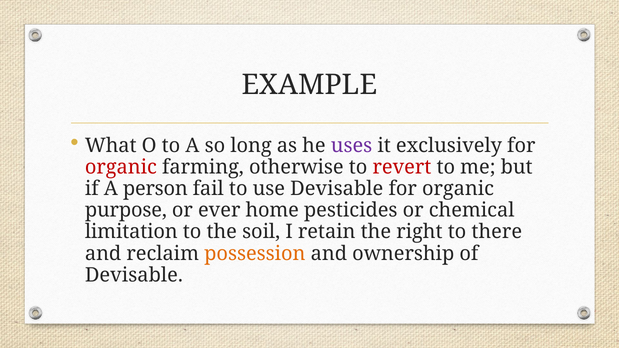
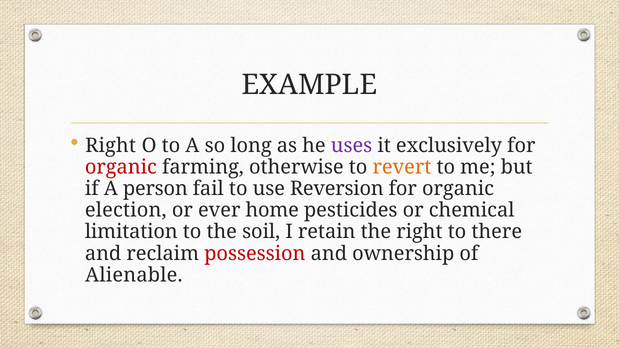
What: What -> Right (111, 146)
revert colour: red -> orange (402, 167)
use Devisable: Devisable -> Reversion (337, 189)
purpose: purpose -> election (126, 210)
possession colour: orange -> red (255, 254)
Devisable: Devisable -> Alienable (134, 275)
